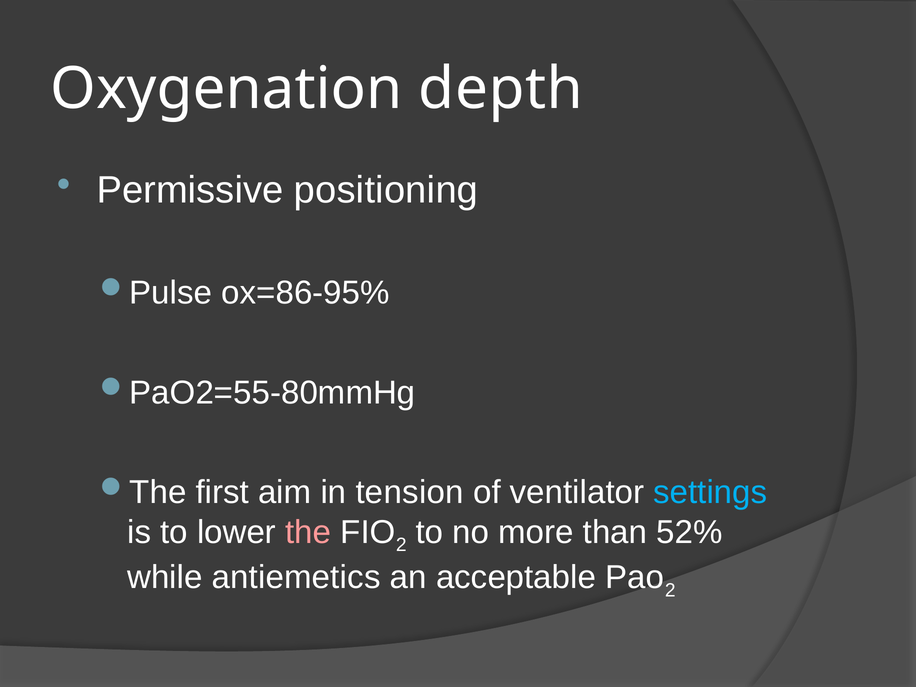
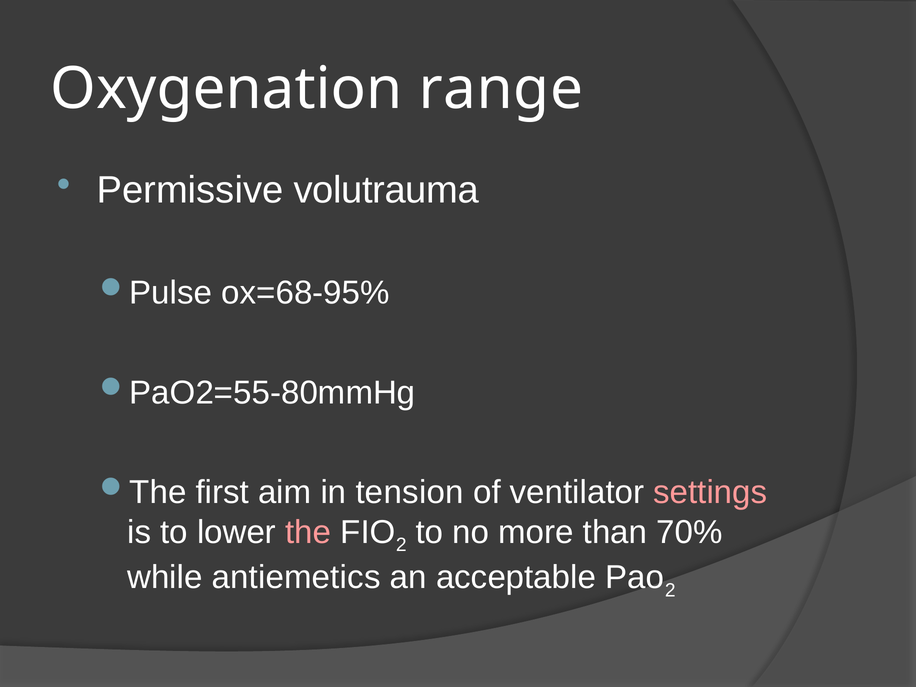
depth: depth -> range (501, 89)
positioning: positioning -> volutrauma (386, 190)
ox=86-95%: ox=86-95% -> ox=68-95% (306, 293)
settings colour: light blue -> pink (710, 493)
52%: 52% -> 70% (690, 532)
